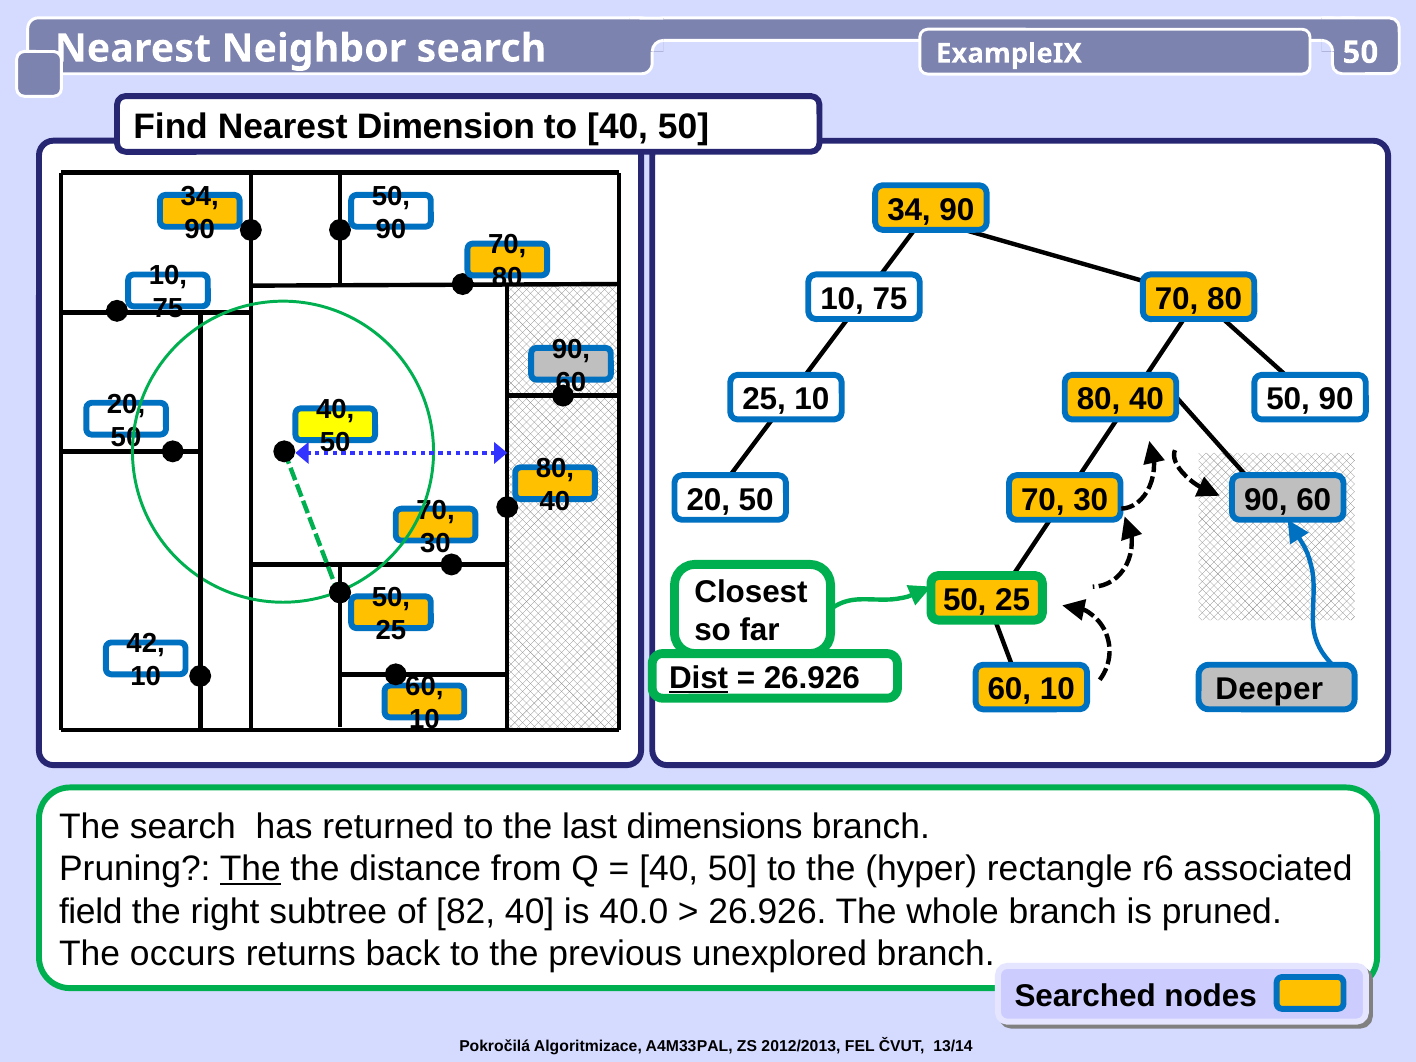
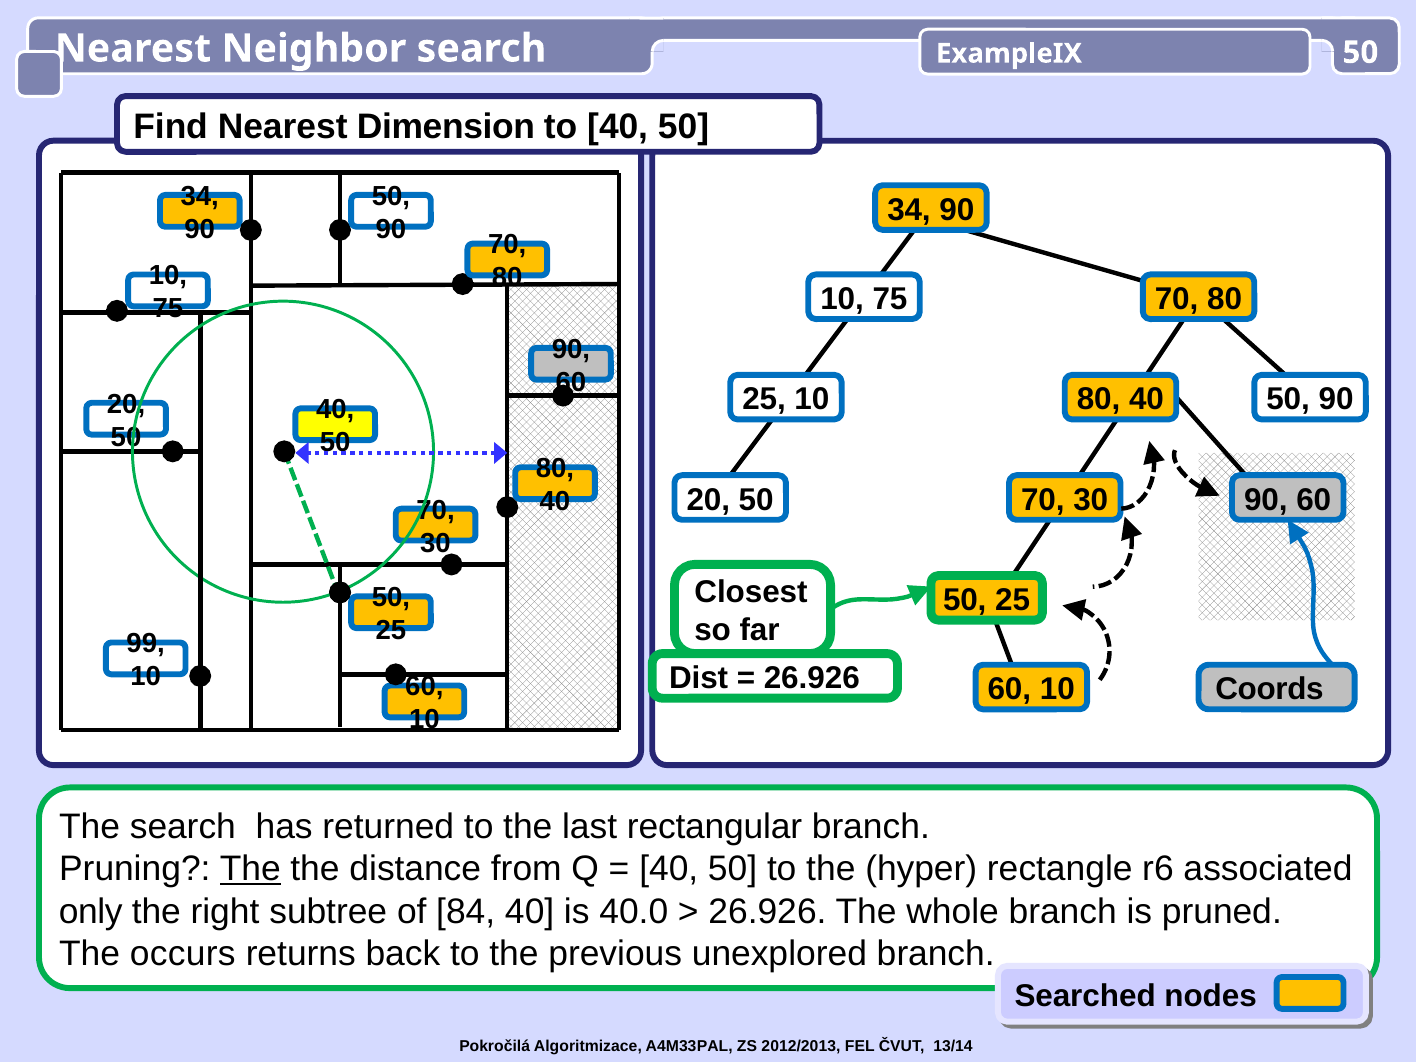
42: 42 -> 99 (146, 644)
Dist underline: present -> none (699, 678)
Deeper: Deeper -> Coords (1269, 689)
dimensions: dimensions -> rectangular (715, 826)
field: field -> only (91, 911)
82: 82 -> 84 (466, 911)
